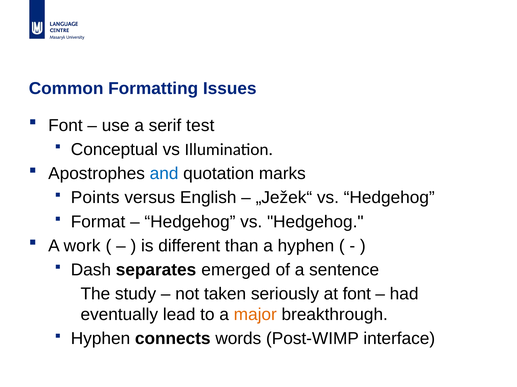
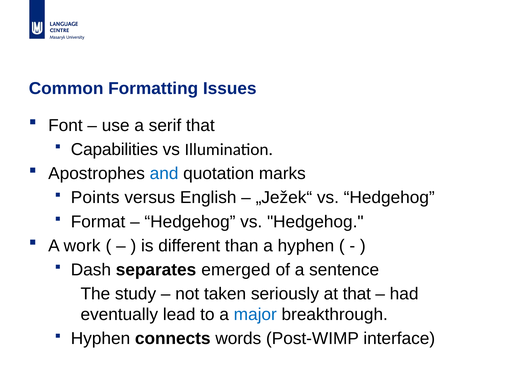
serif test: test -> that (200, 126)
Conceptual: Conceptual -> Capabilities (114, 150)
at font: font -> that (357, 294)
major colour: orange -> blue (255, 315)
